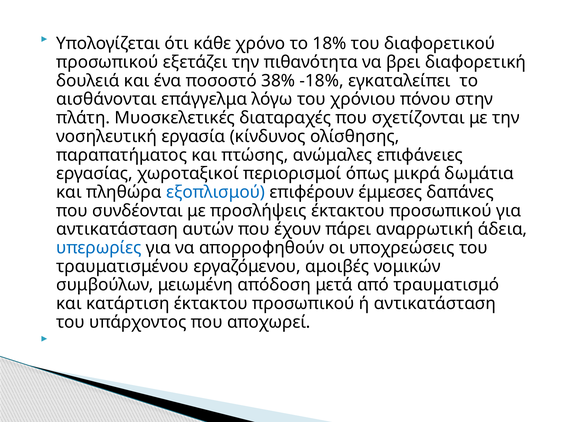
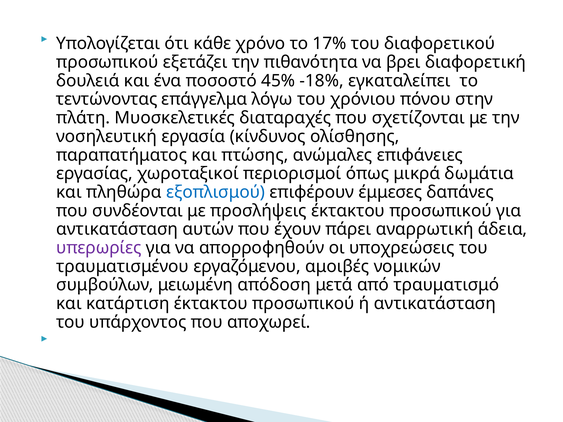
18%: 18% -> 17% (330, 44)
38%: 38% -> 45% (278, 81)
αισθάνονται: αισθάνονται -> τεντώνοντας (107, 99)
υπερωρίες colour: blue -> purple (99, 248)
